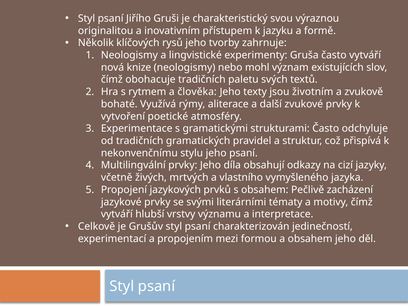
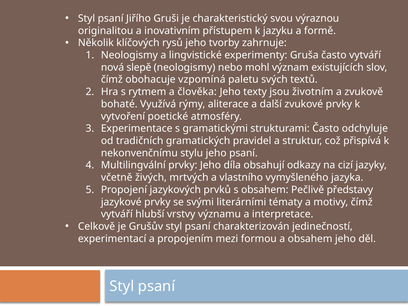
knize: knize -> slepě (139, 67)
obohacuje tradičních: tradičních -> vzpomíná (202, 80)
zacházení: zacházení -> představy (350, 190)
